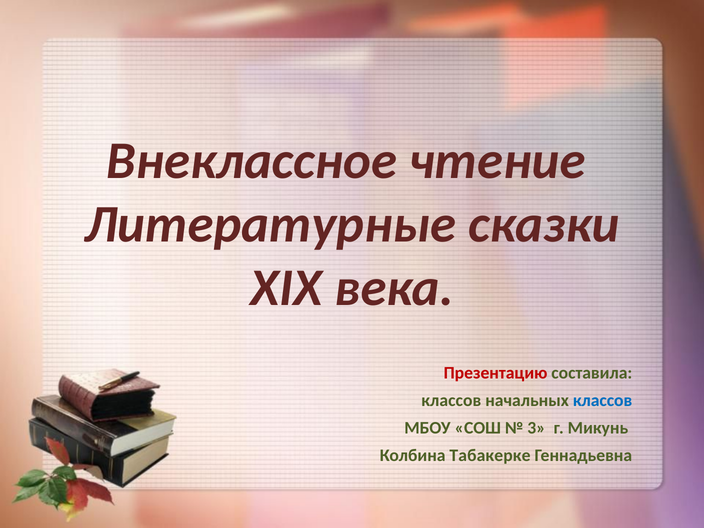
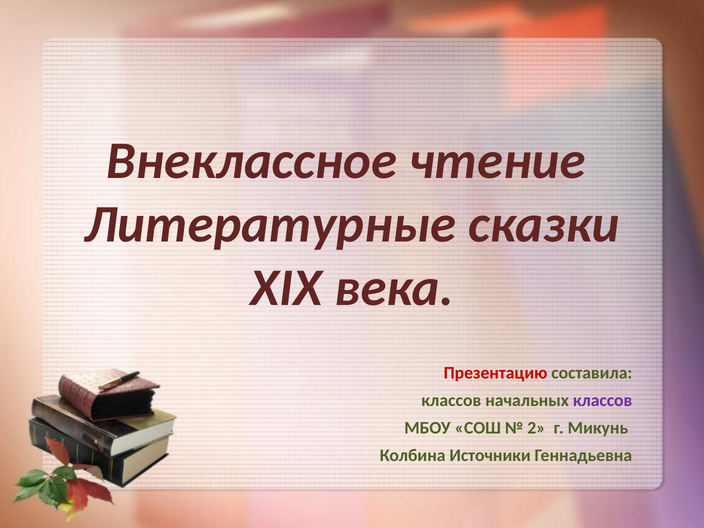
классов colour: blue -> purple (603, 401)
3: 3 -> 2 (537, 428)
Табакерке: Табакерке -> Источники (490, 455)
